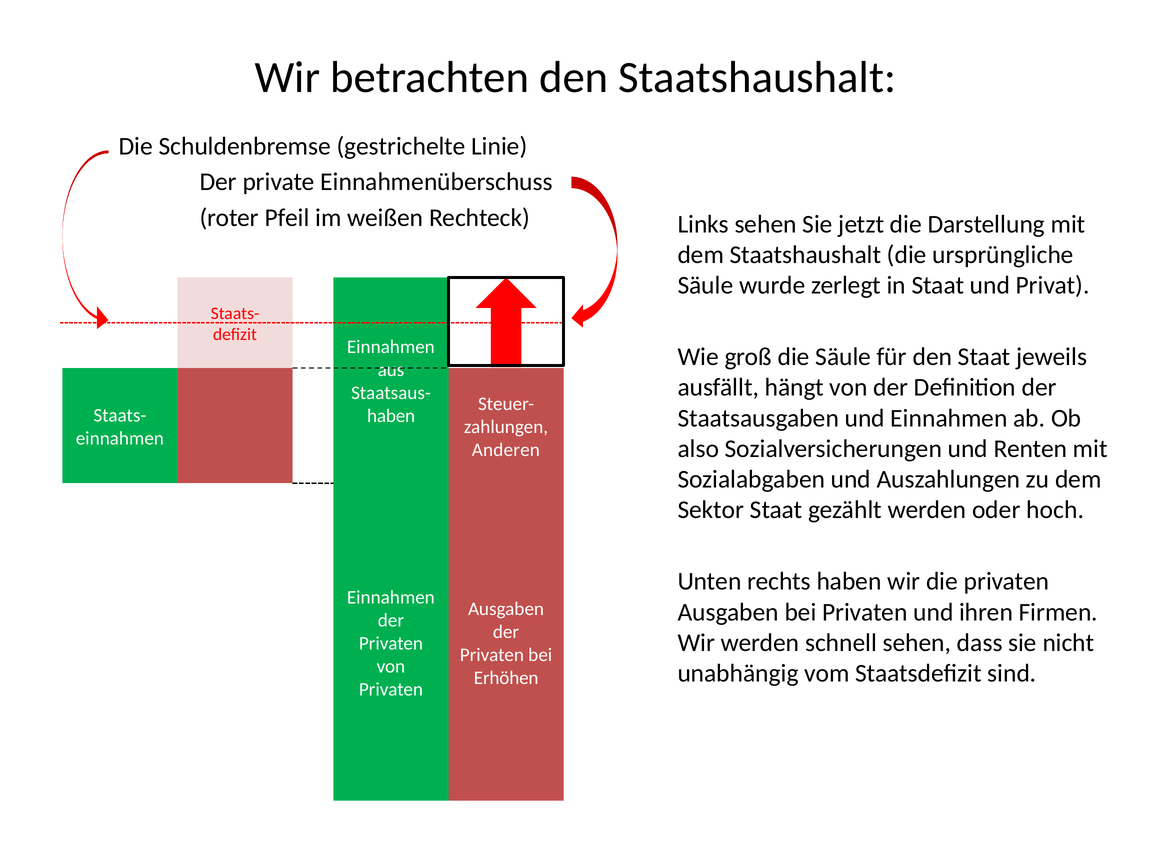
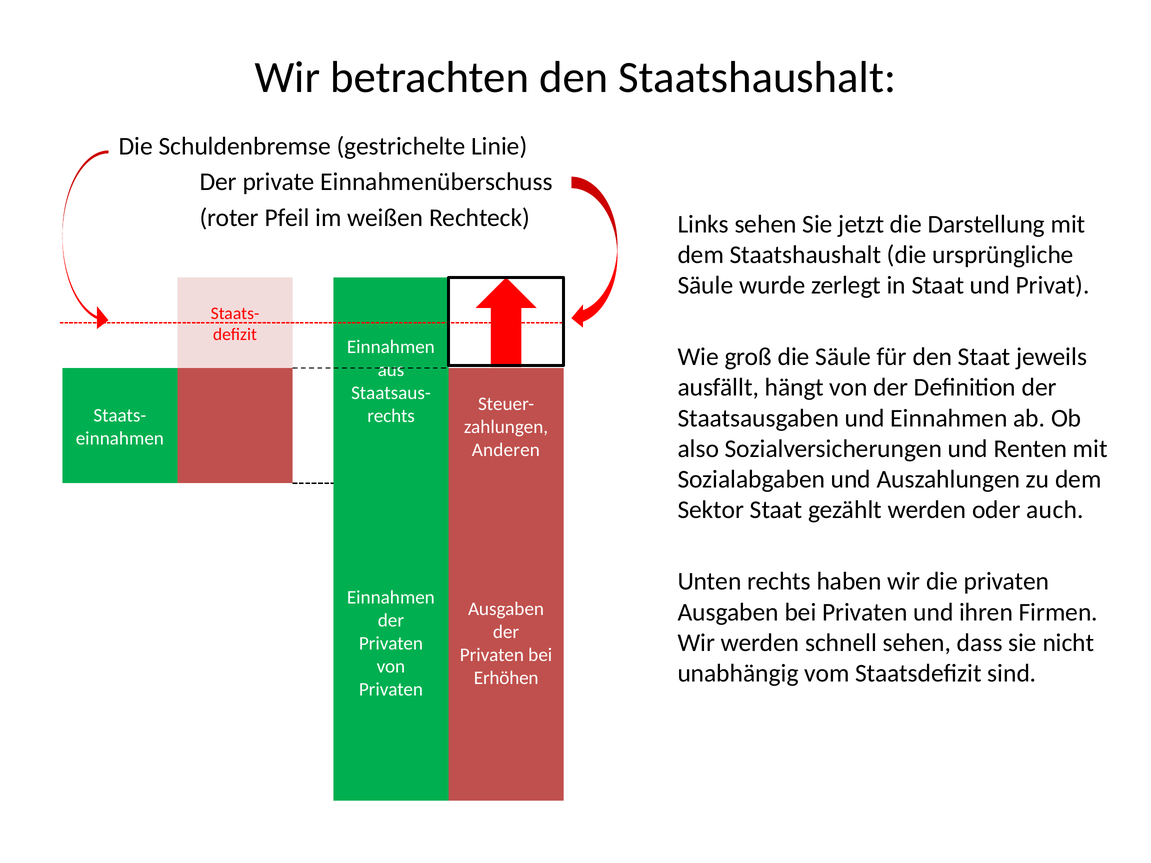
haben: haben -> rechts (391, 416)
hoch: hoch -> auch (1055, 510)
